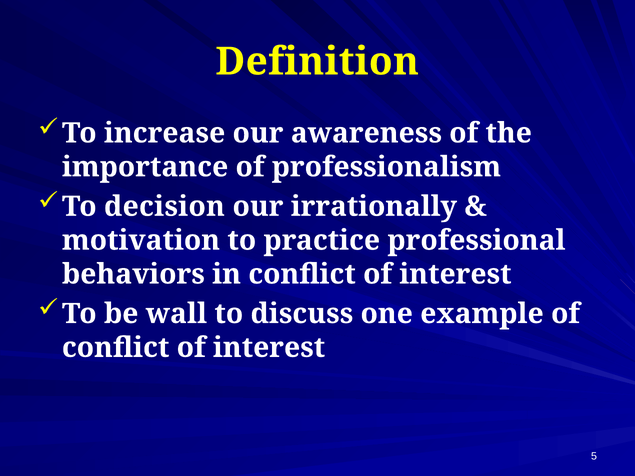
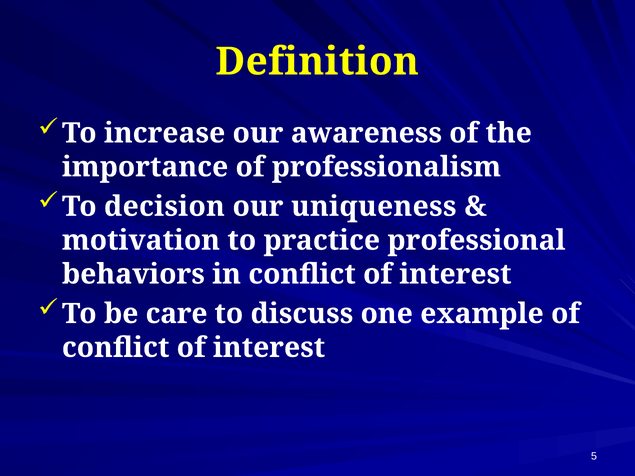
irrationally: irrationally -> uniqueness (374, 207)
wall: wall -> care (177, 314)
